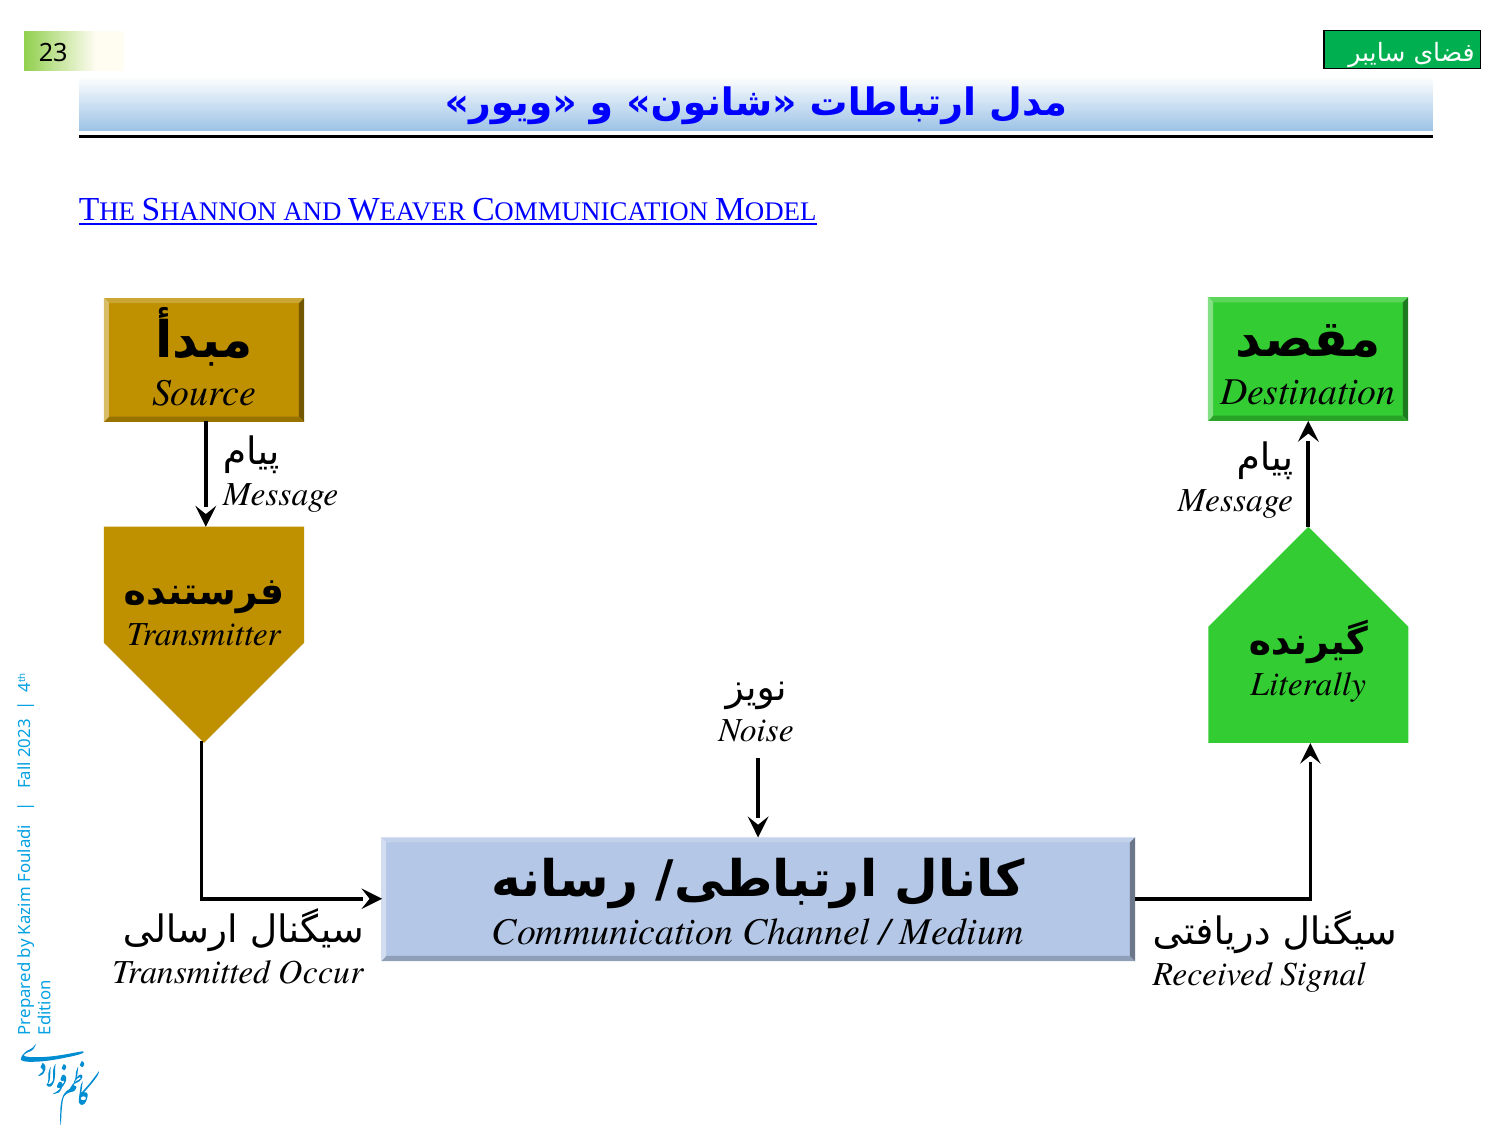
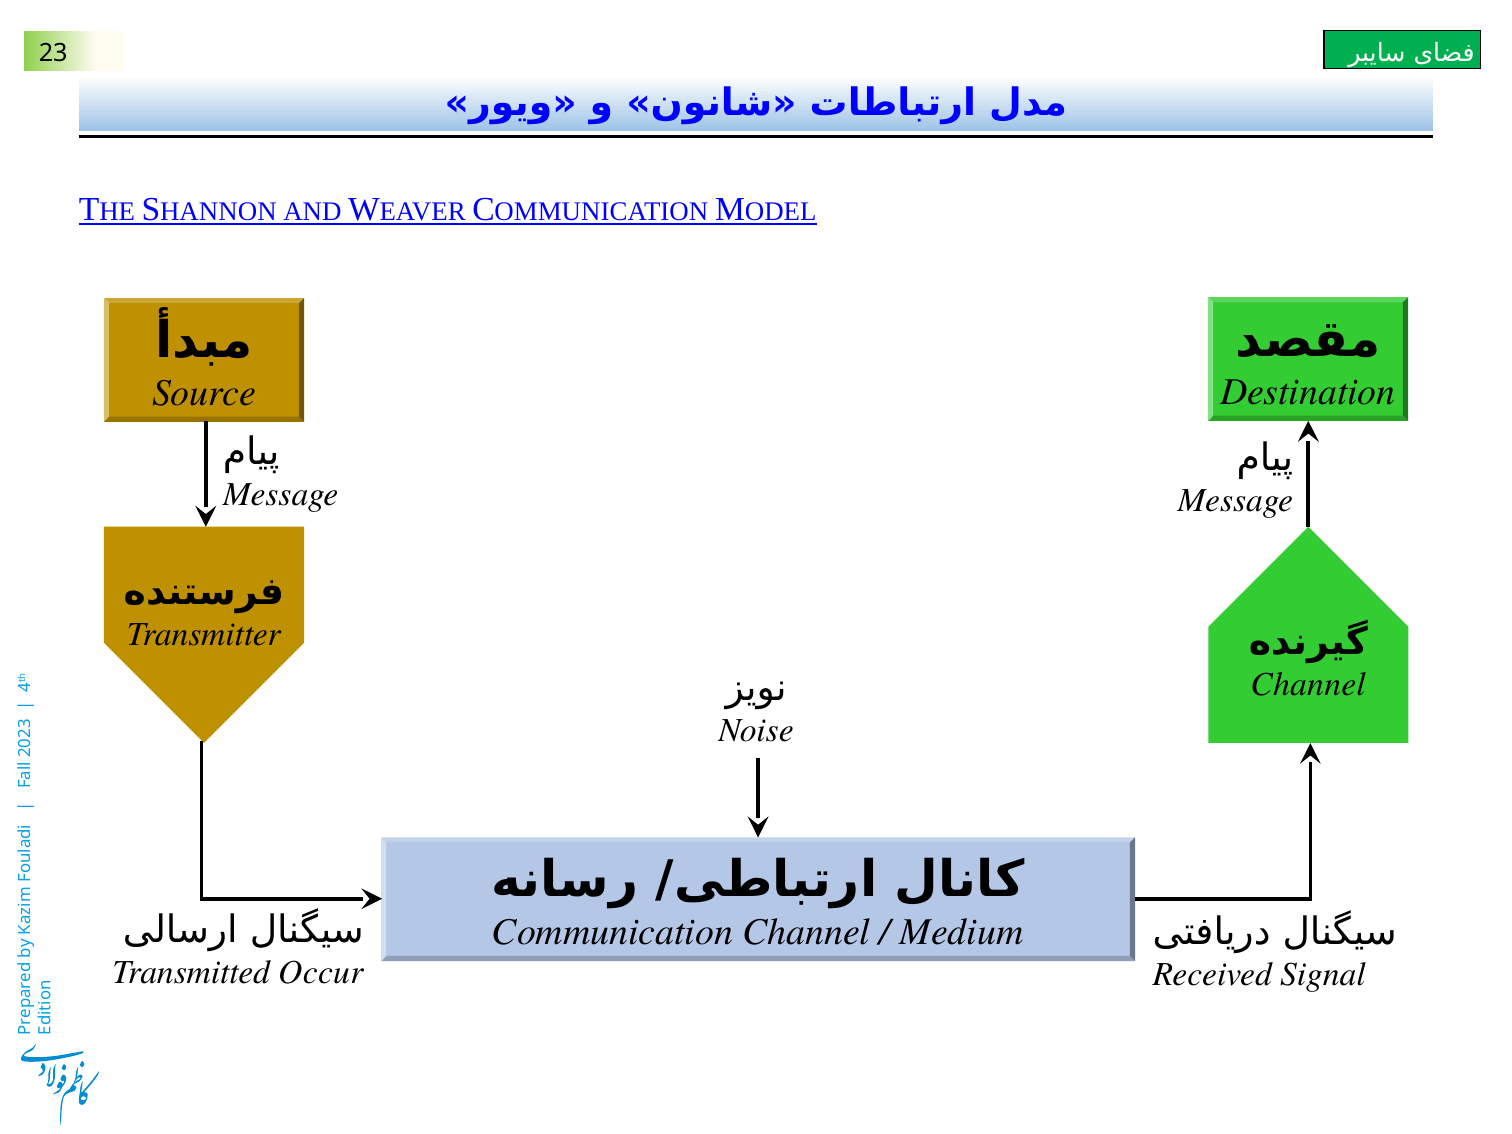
Literally: Literally -> Channel (1308, 685)
